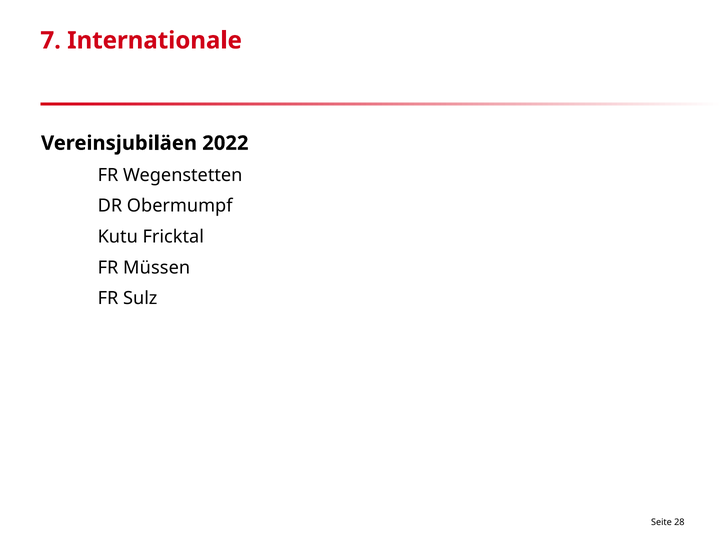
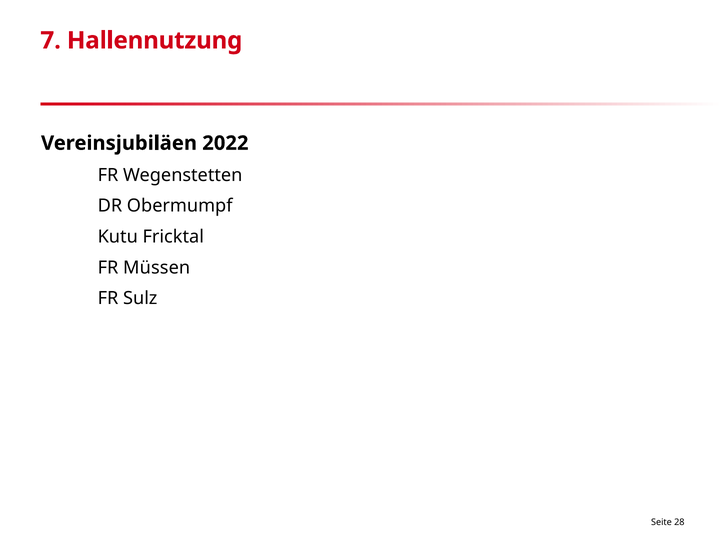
Internationale: Internationale -> Hallennutzung (155, 41)
